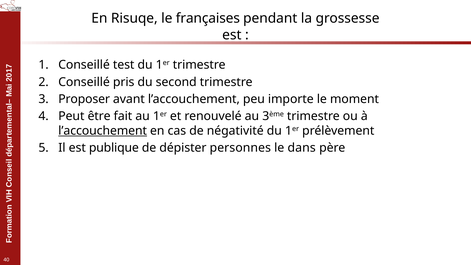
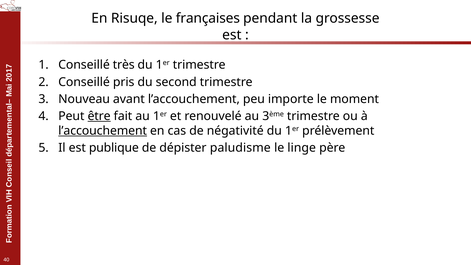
test: test -> très (124, 65)
Proposer: Proposer -> Nouveau (84, 99)
être underline: none -> present (99, 116)
personnes: personnes -> paludisme (240, 148)
dans: dans -> linge (302, 148)
